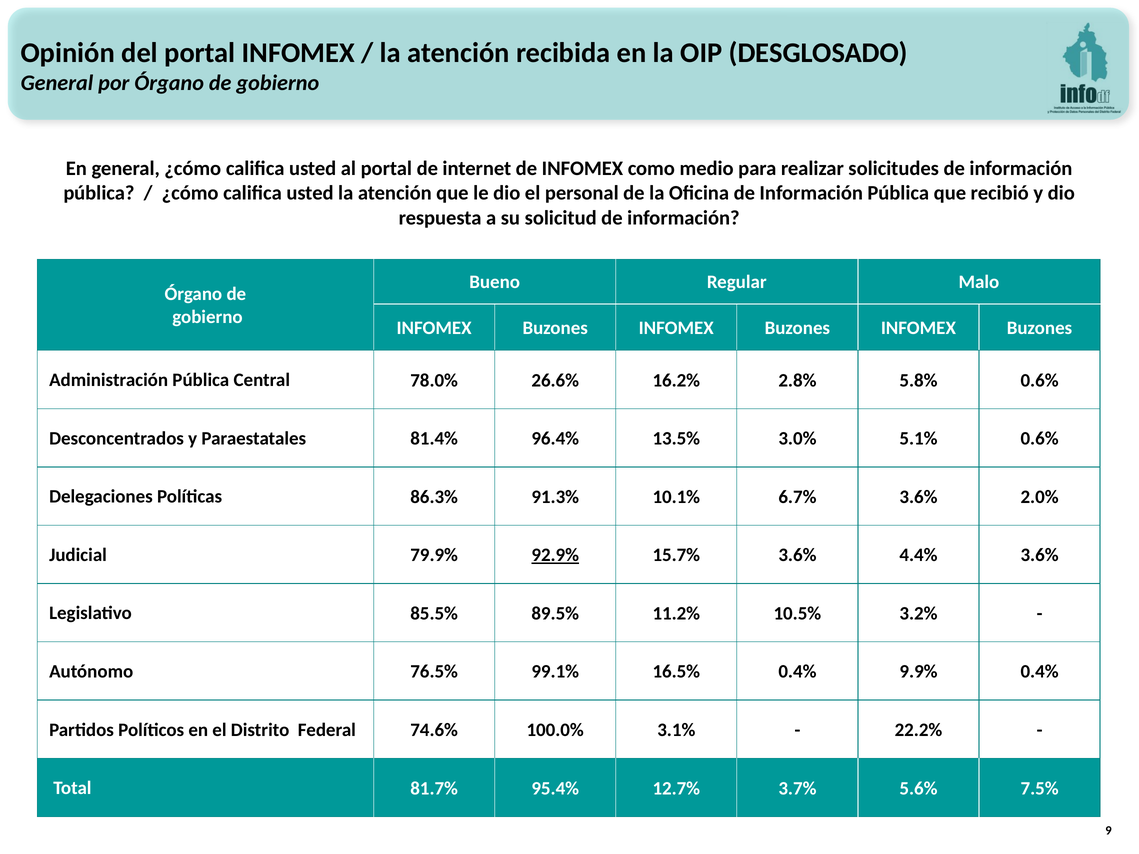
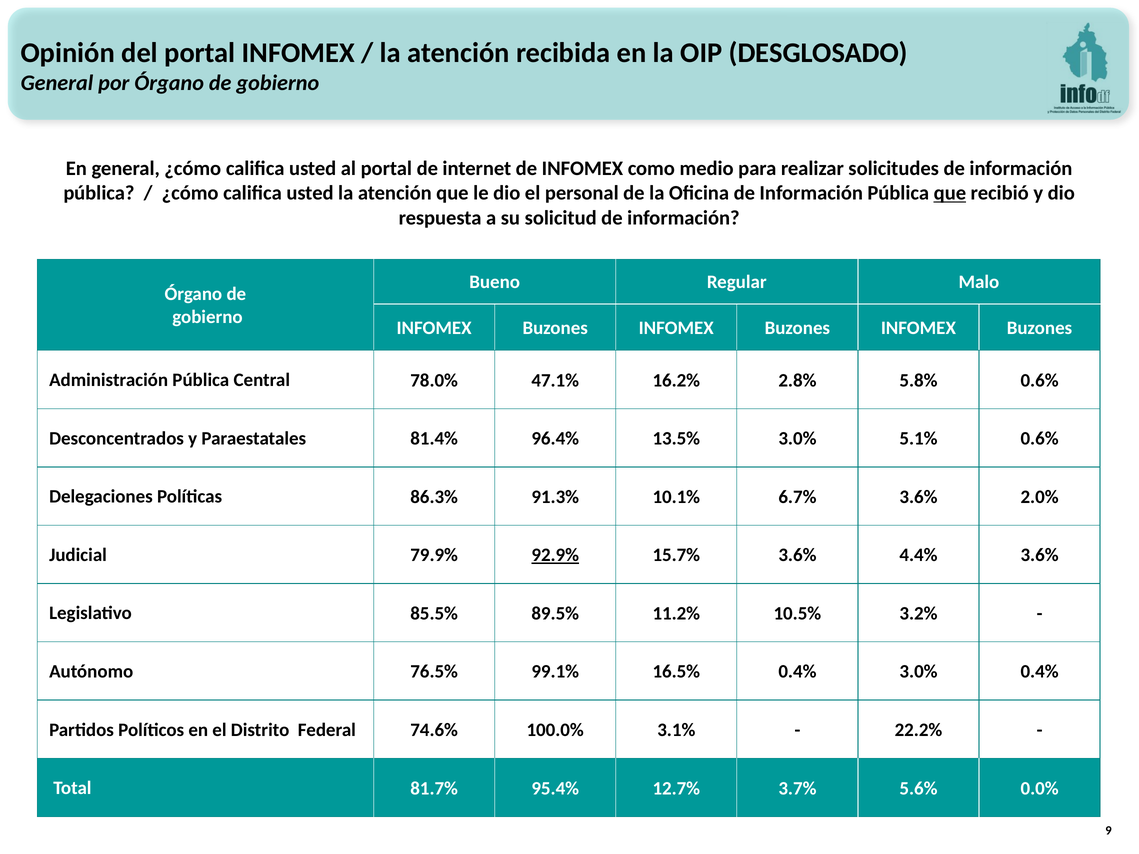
que underline: none -> present (950, 193)
26.6%: 26.6% -> 47.1% (555, 380)
0.4% 9.9%: 9.9% -> 3.0% (919, 672)
7.5%: 7.5% -> 0.0% (1040, 788)
